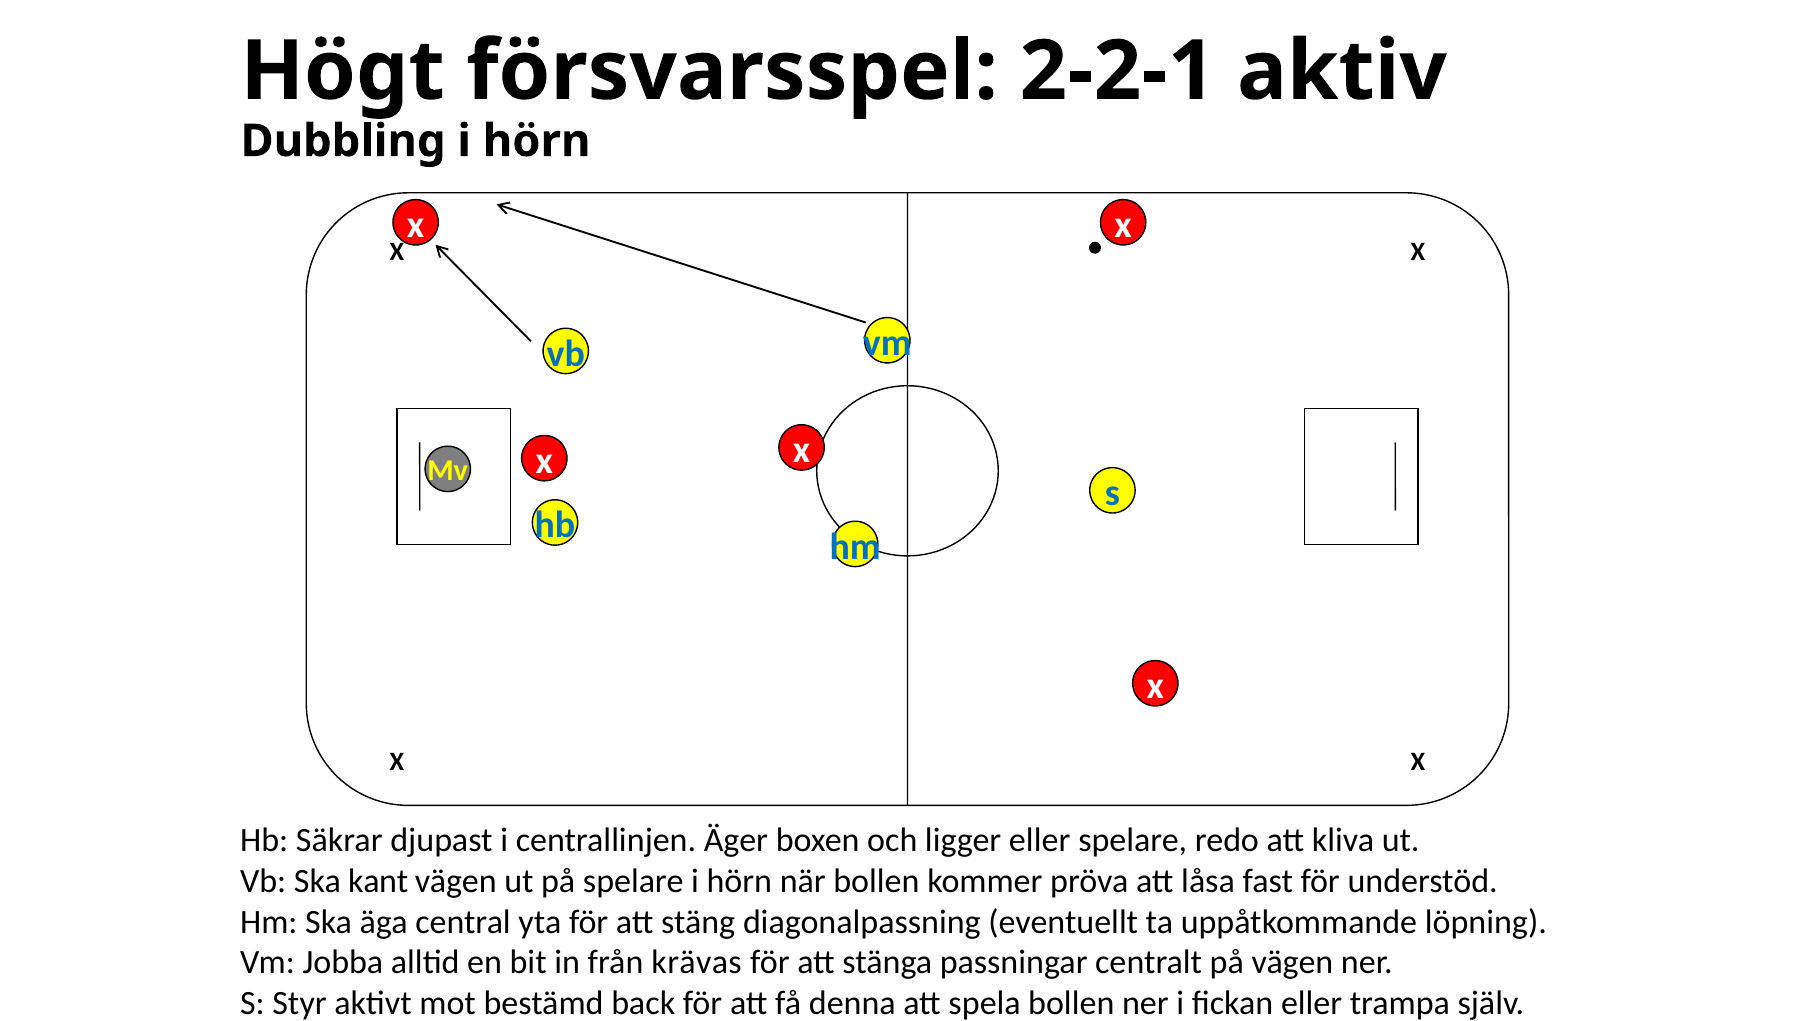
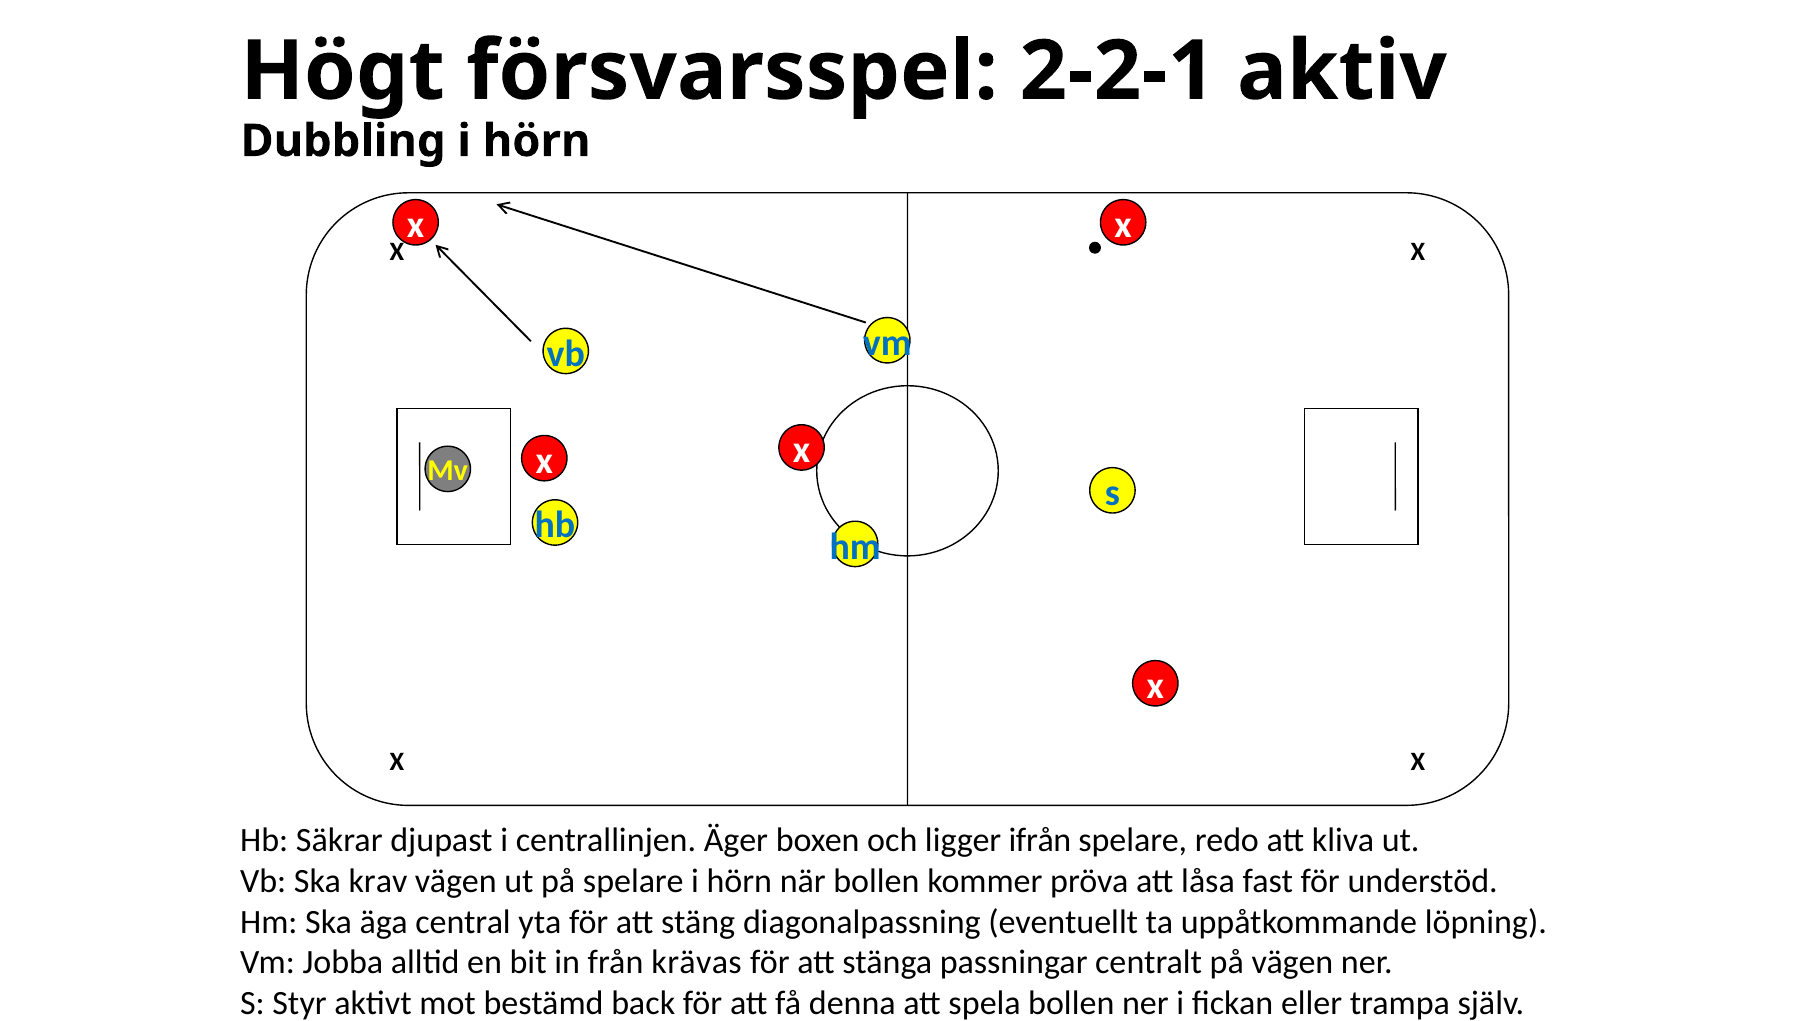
ligger eller: eller -> ifrån (1040, 840)
kant: kant -> krav (378, 881)
